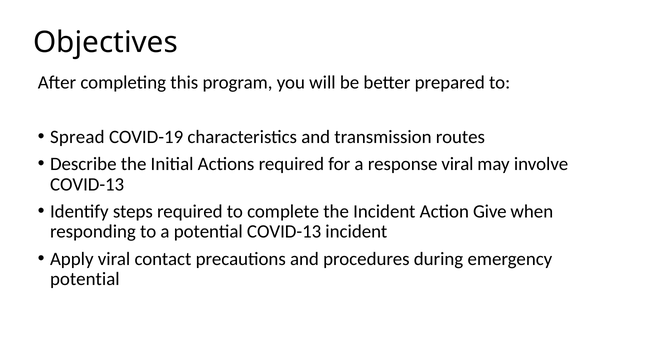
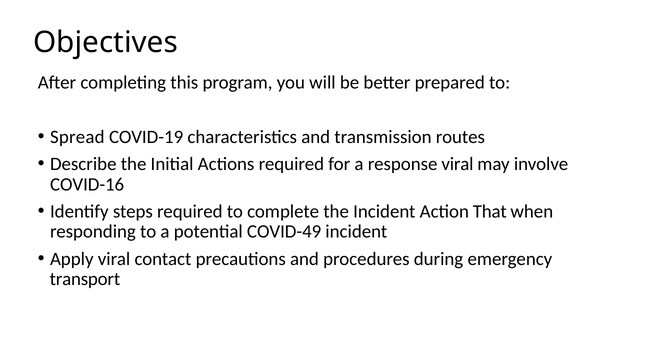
COVID-13: COVID-13 -> COVID-16 (87, 185)
Give: Give -> That (490, 212)
potential COVID-13: COVID-13 -> COVID-49 (284, 232)
potential: potential -> transport (85, 280)
